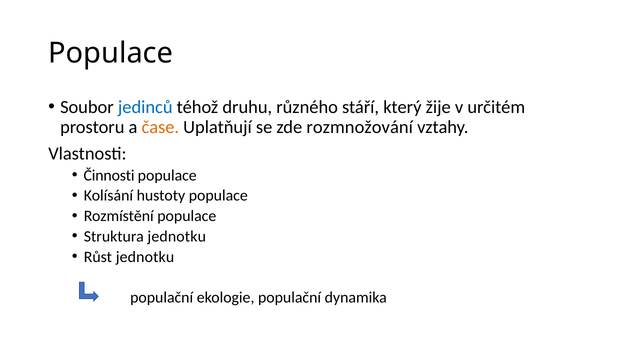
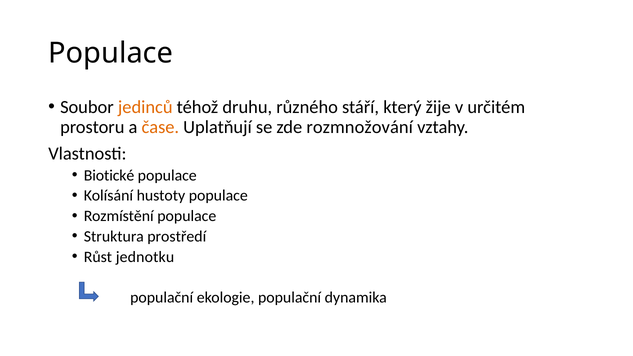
jedinců colour: blue -> orange (145, 107)
Činnosti: Činnosti -> Biotické (109, 175)
Struktura jednotku: jednotku -> prostředí (177, 236)
